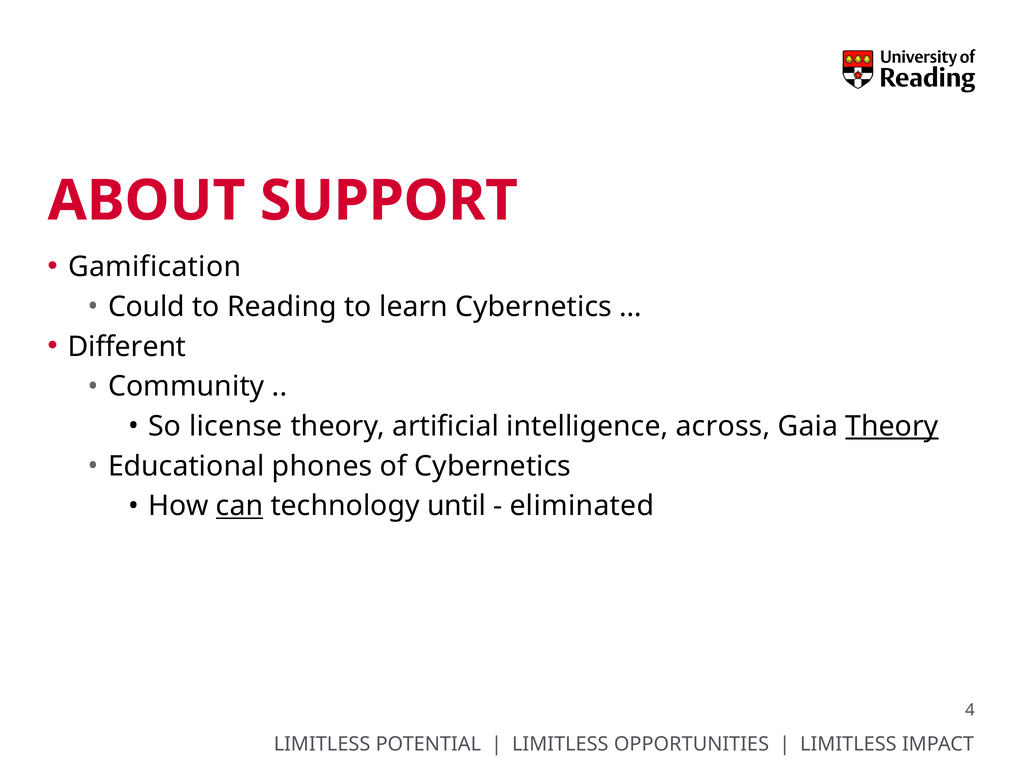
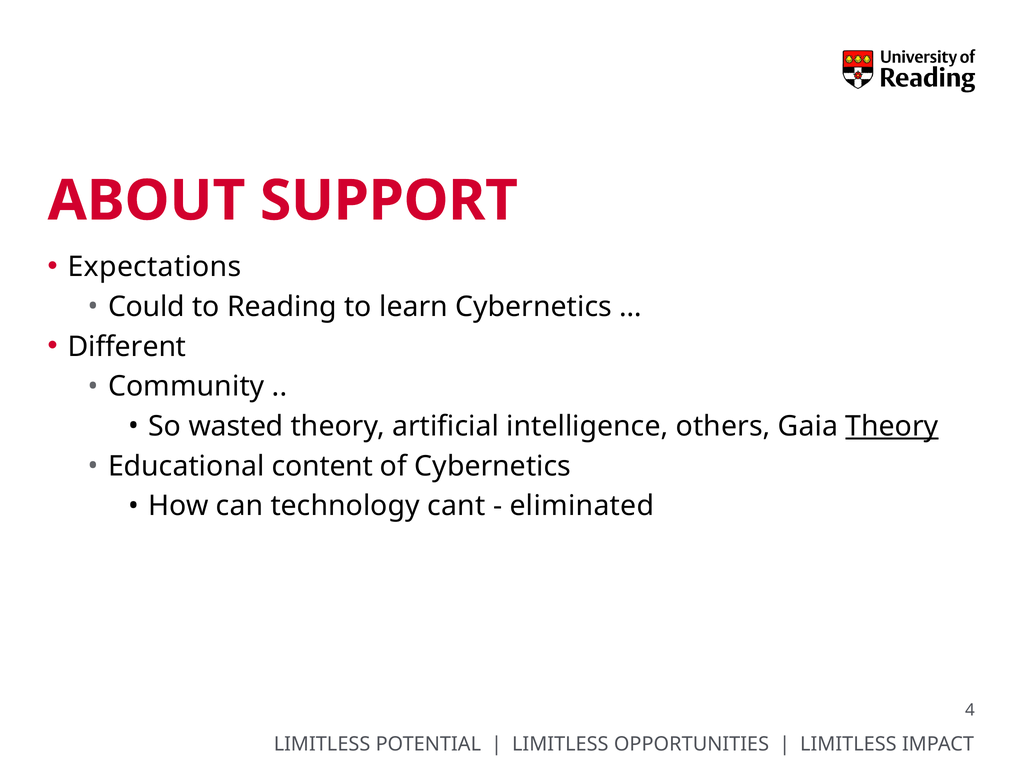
Gamification: Gamification -> Expectations (155, 267)
license: license -> wasted (236, 426)
across: across -> others (723, 426)
phones: phones -> content (322, 466)
can underline: present -> none (240, 506)
until: until -> cant (456, 506)
